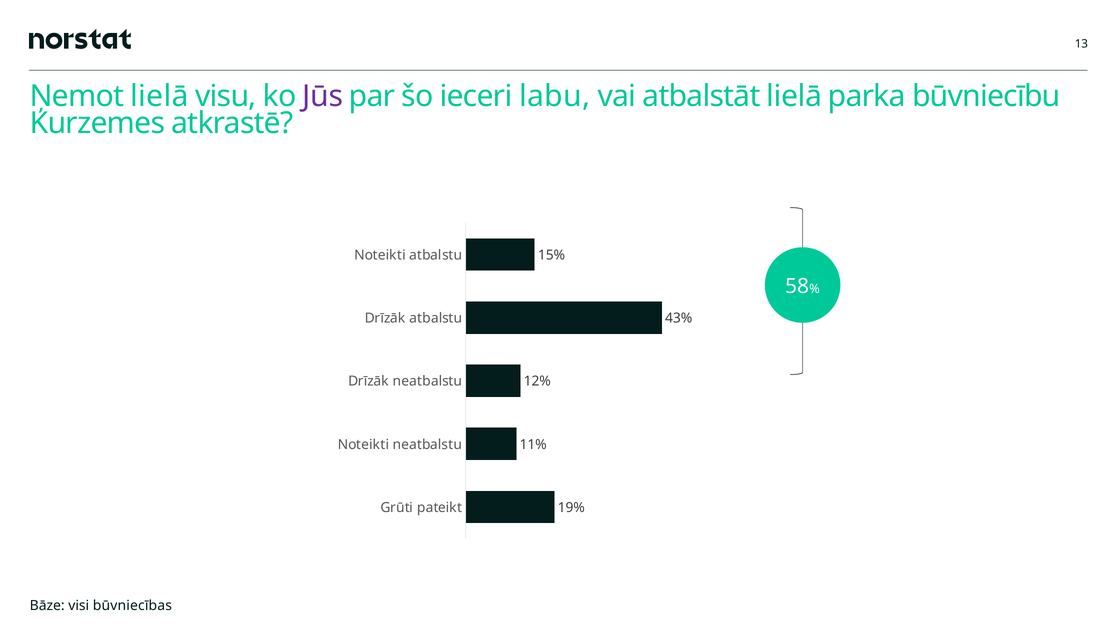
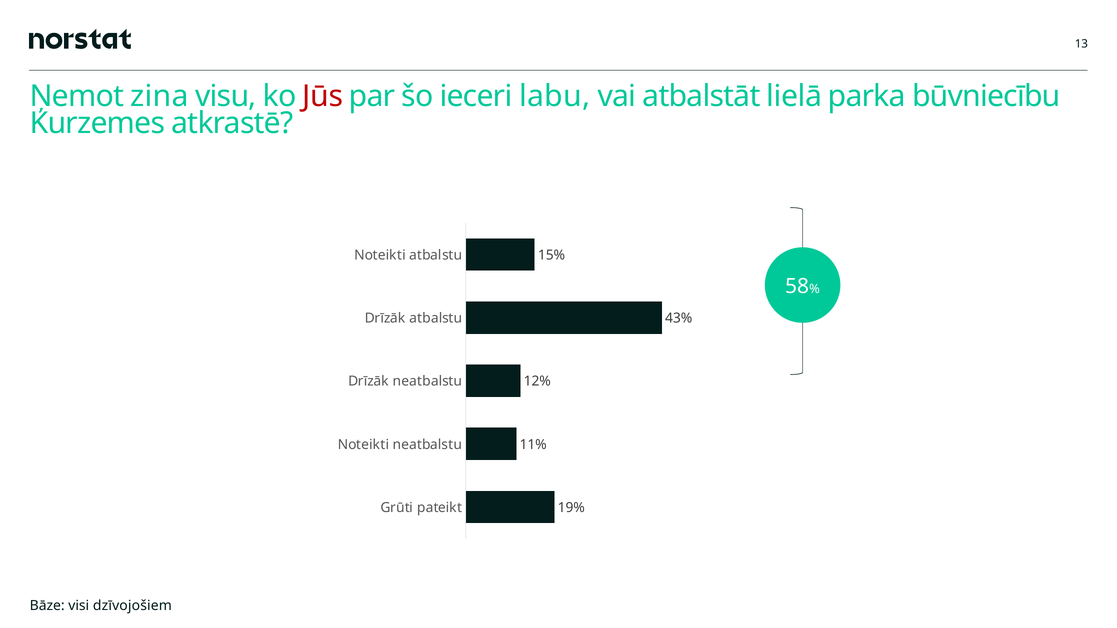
Ņemot lielā: lielā -> zina (160, 96)
Jūs colour: purple -> red (323, 96)
būvniecības: būvniecības -> dzīvojošiem (132, 606)
